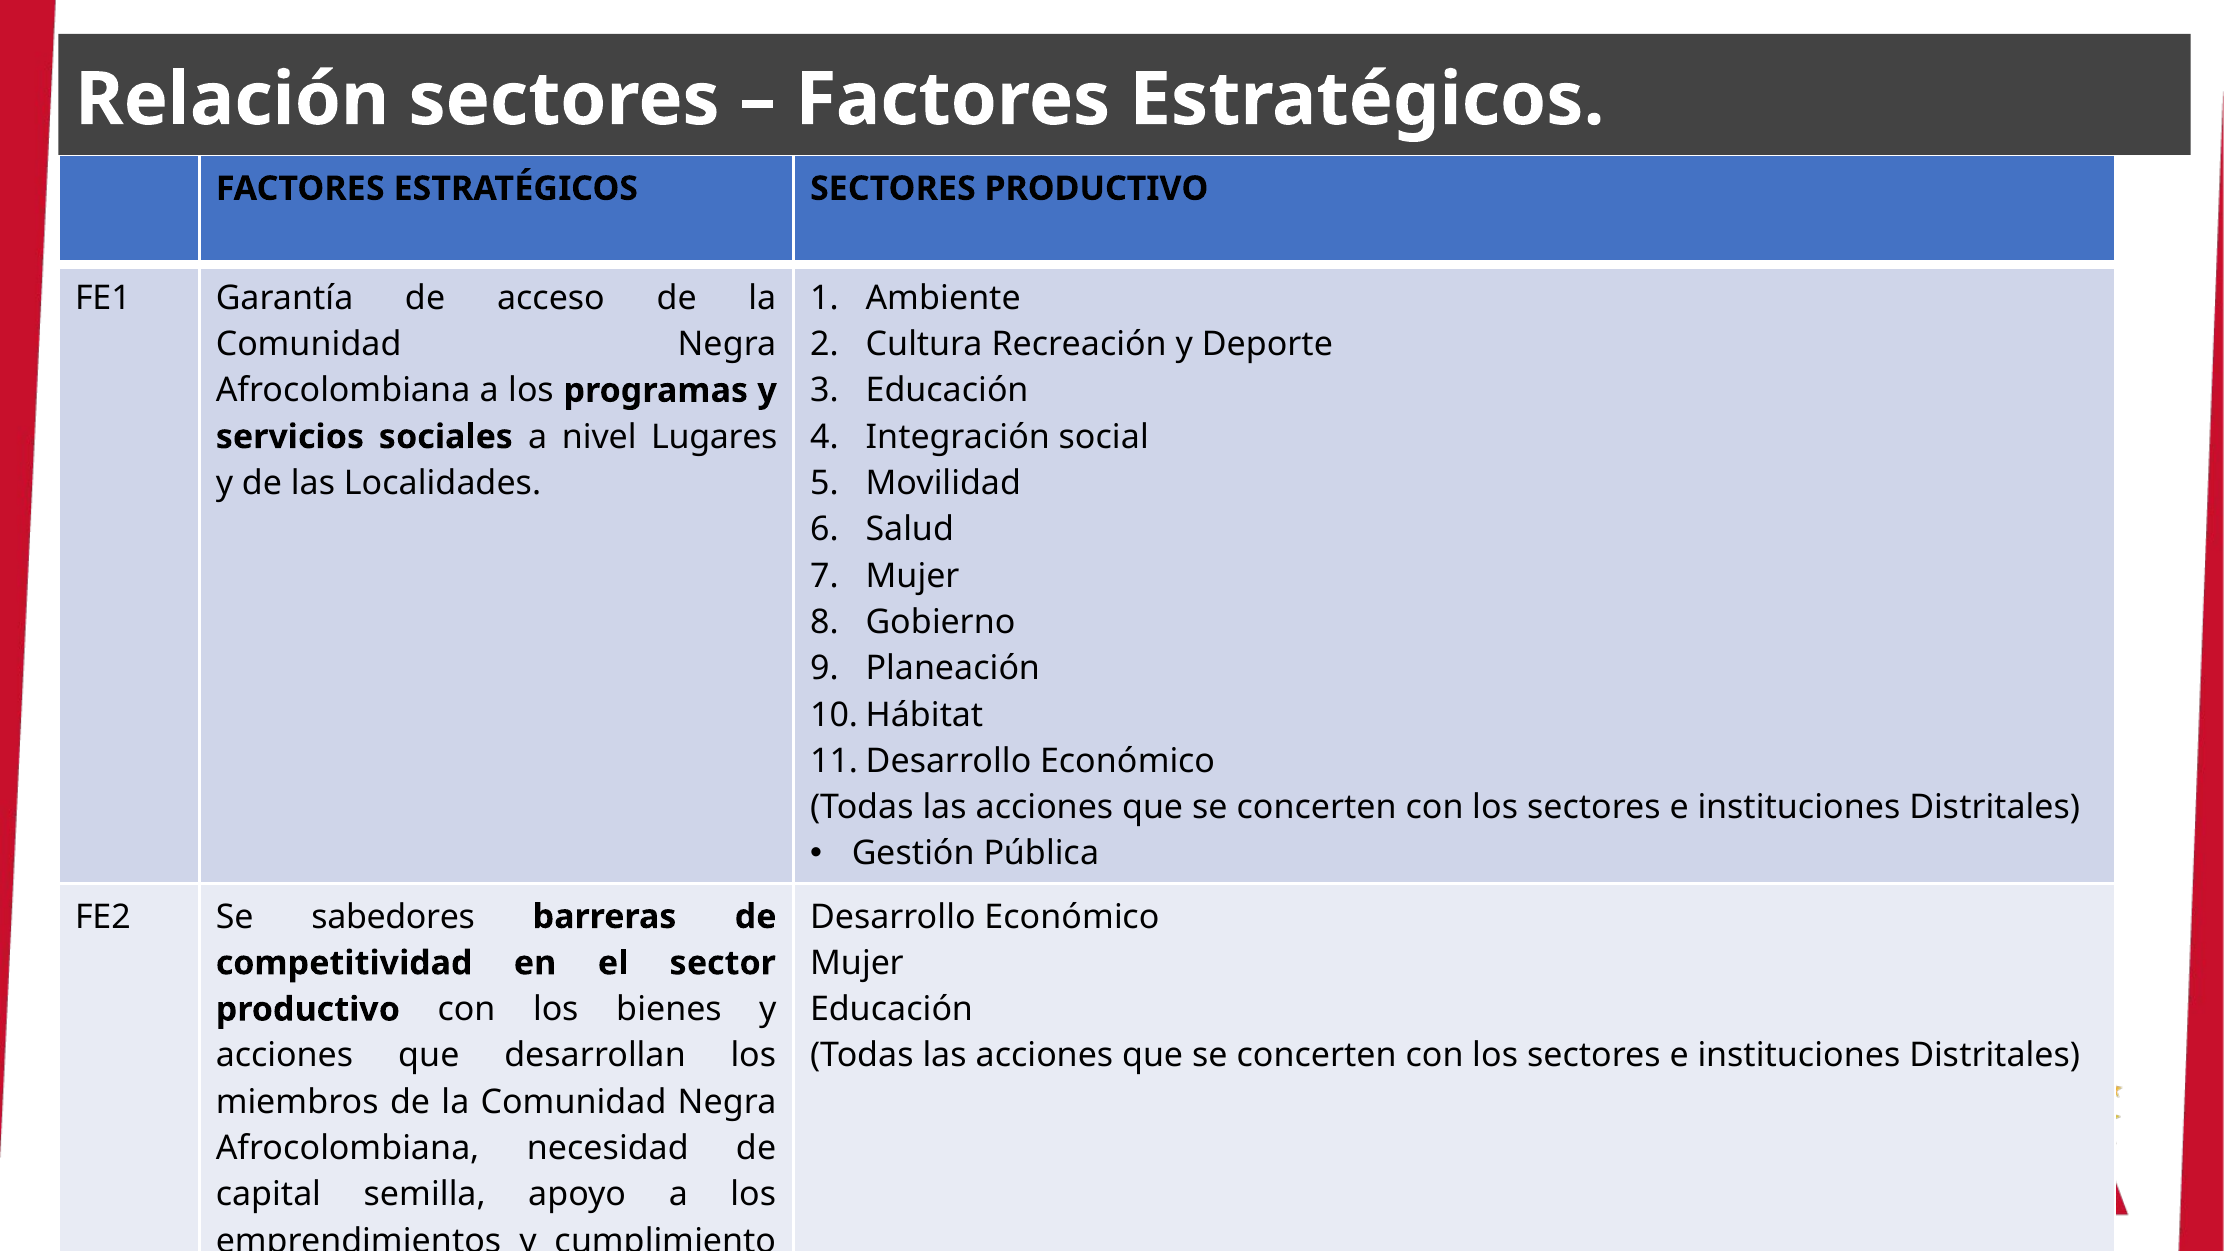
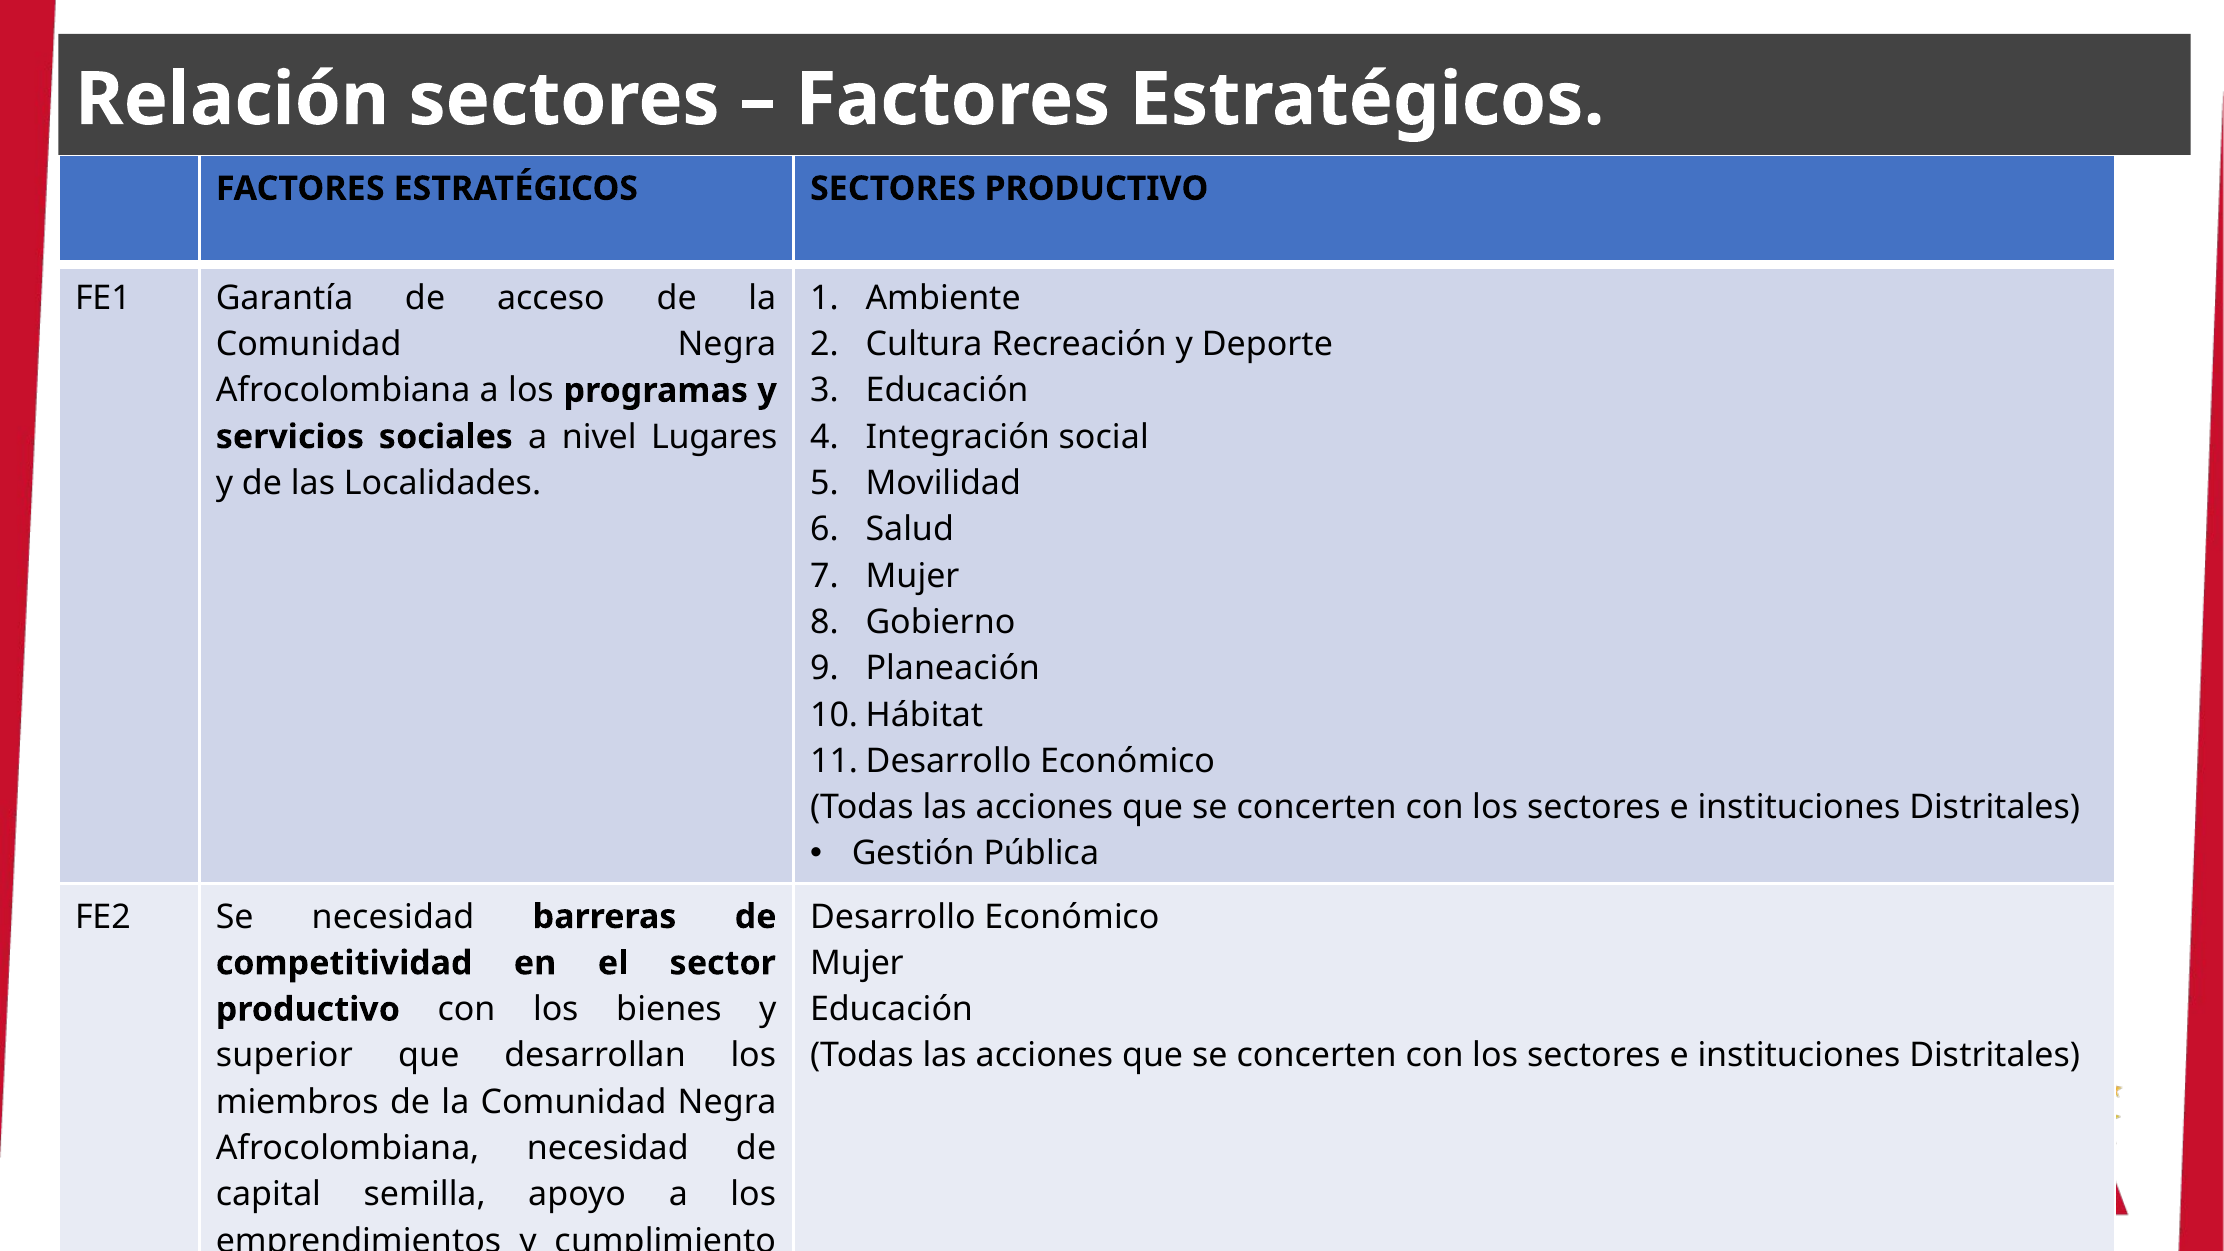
Se sabedores: sabedores -> necesidad (393, 917)
acciones: acciones -> superior (284, 1056)
